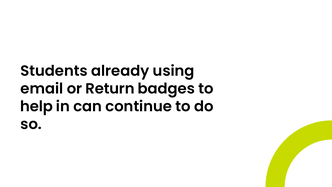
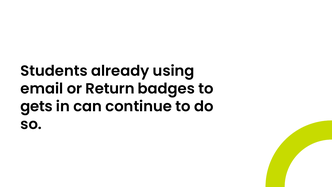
help: help -> gets (37, 106)
